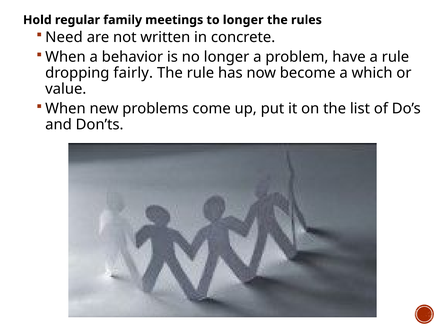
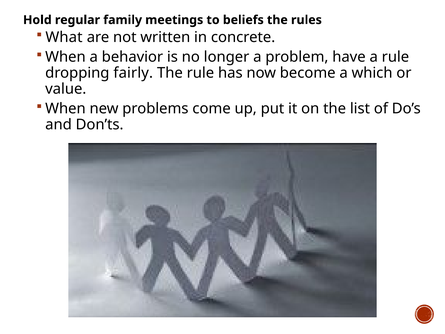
to longer: longer -> beliefs (243, 20)
Need: Need -> What (64, 37)
